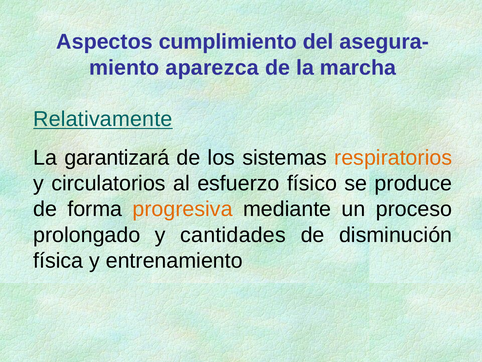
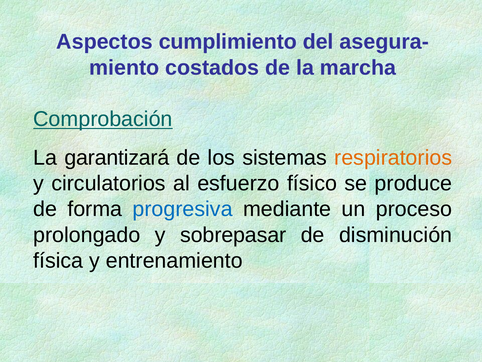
aparezca: aparezca -> costados (212, 68)
Relativamente: Relativamente -> Comprobación (103, 119)
progresiva colour: orange -> blue (183, 209)
cantidades: cantidades -> sobrepasar (233, 235)
